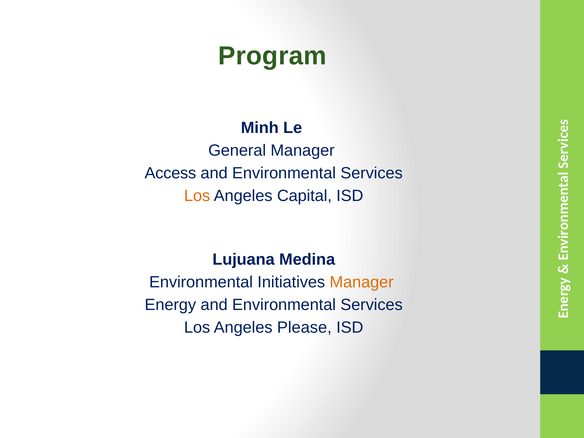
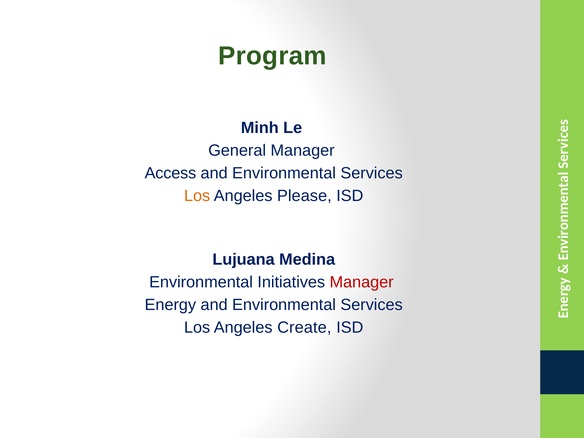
Capital: Capital -> Please (304, 196)
Manager colour: orange -> red (362, 282)
Please: Please -> Create (304, 328)
